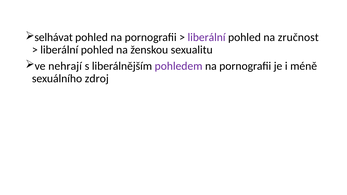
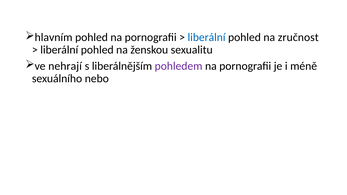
selhávat: selhávat -> hlavním (54, 37)
liberální colour: purple -> blue (207, 37)
zdroj: zdroj -> nebo (97, 79)
